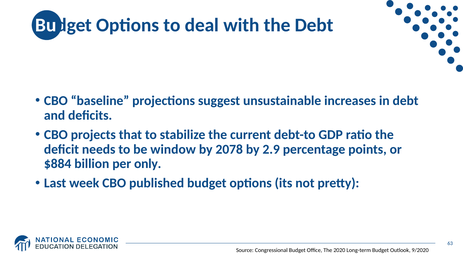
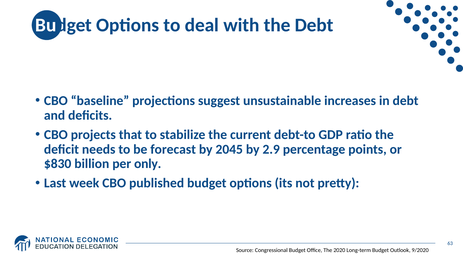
window: window -> forecast (173, 149)
2078: 2078 -> 2045 (229, 149)
$884: $884 -> $830 (58, 164)
